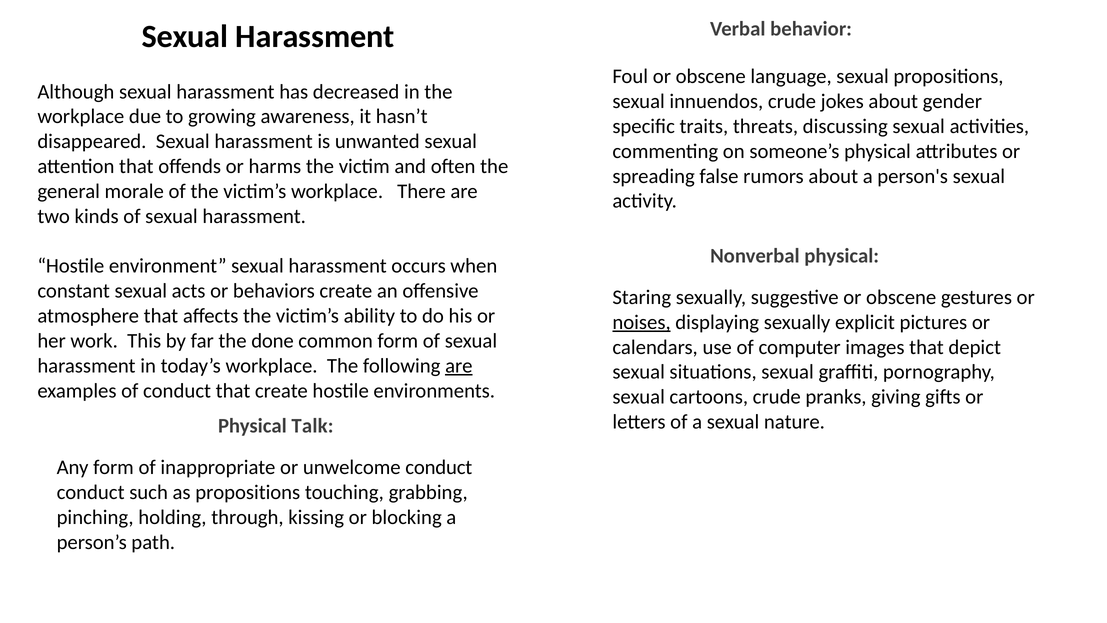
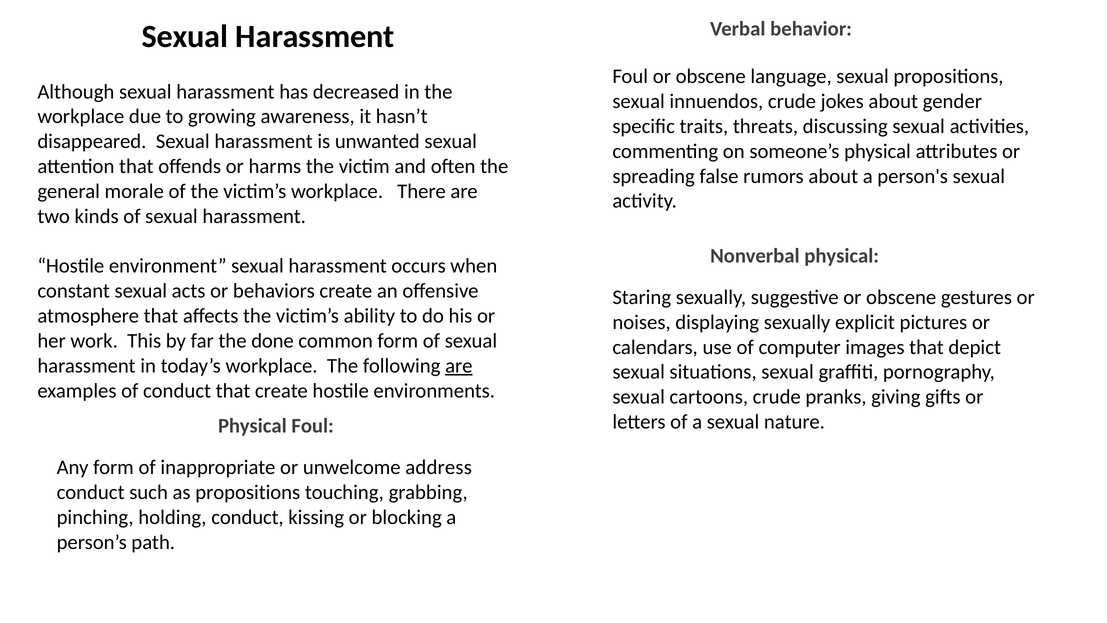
noises underline: present -> none (642, 322)
Physical Talk: Talk -> Foul (313, 425)
unwelcome conduct: conduct -> address (439, 467)
holding through: through -> conduct (247, 517)
